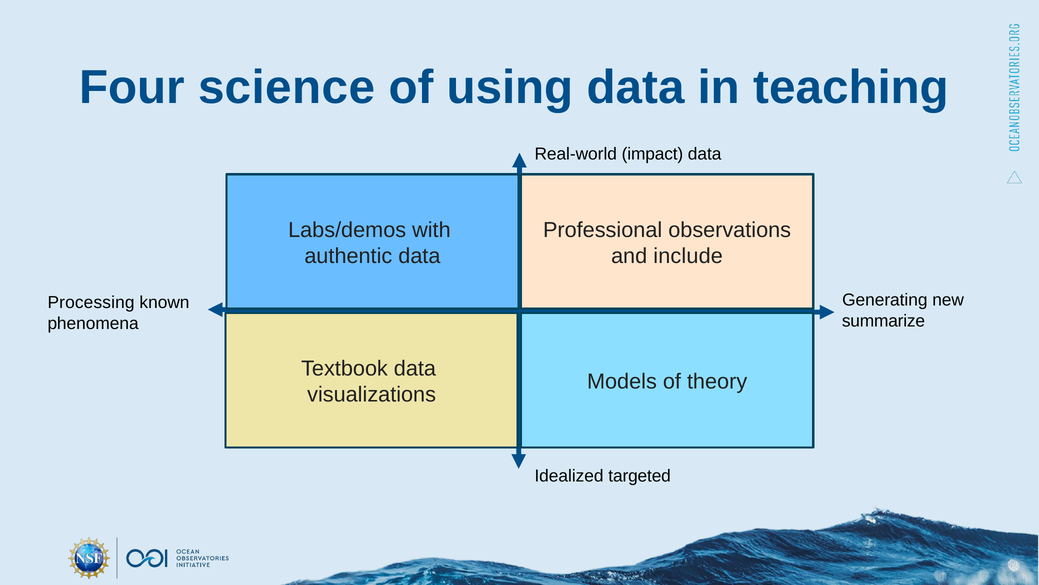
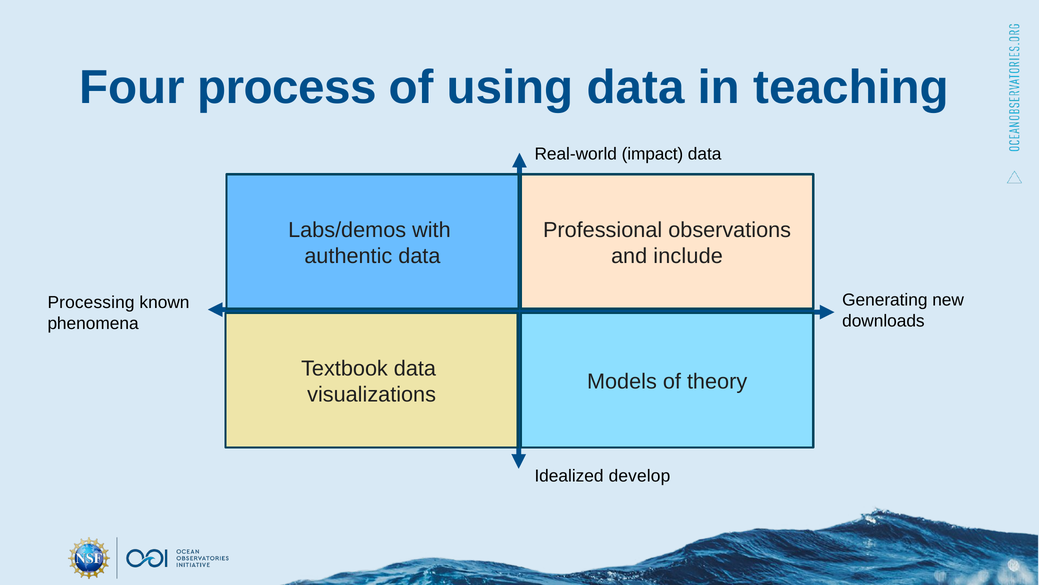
science: science -> process (287, 87)
summarize: summarize -> downloads (883, 321)
targeted: targeted -> develop (639, 476)
